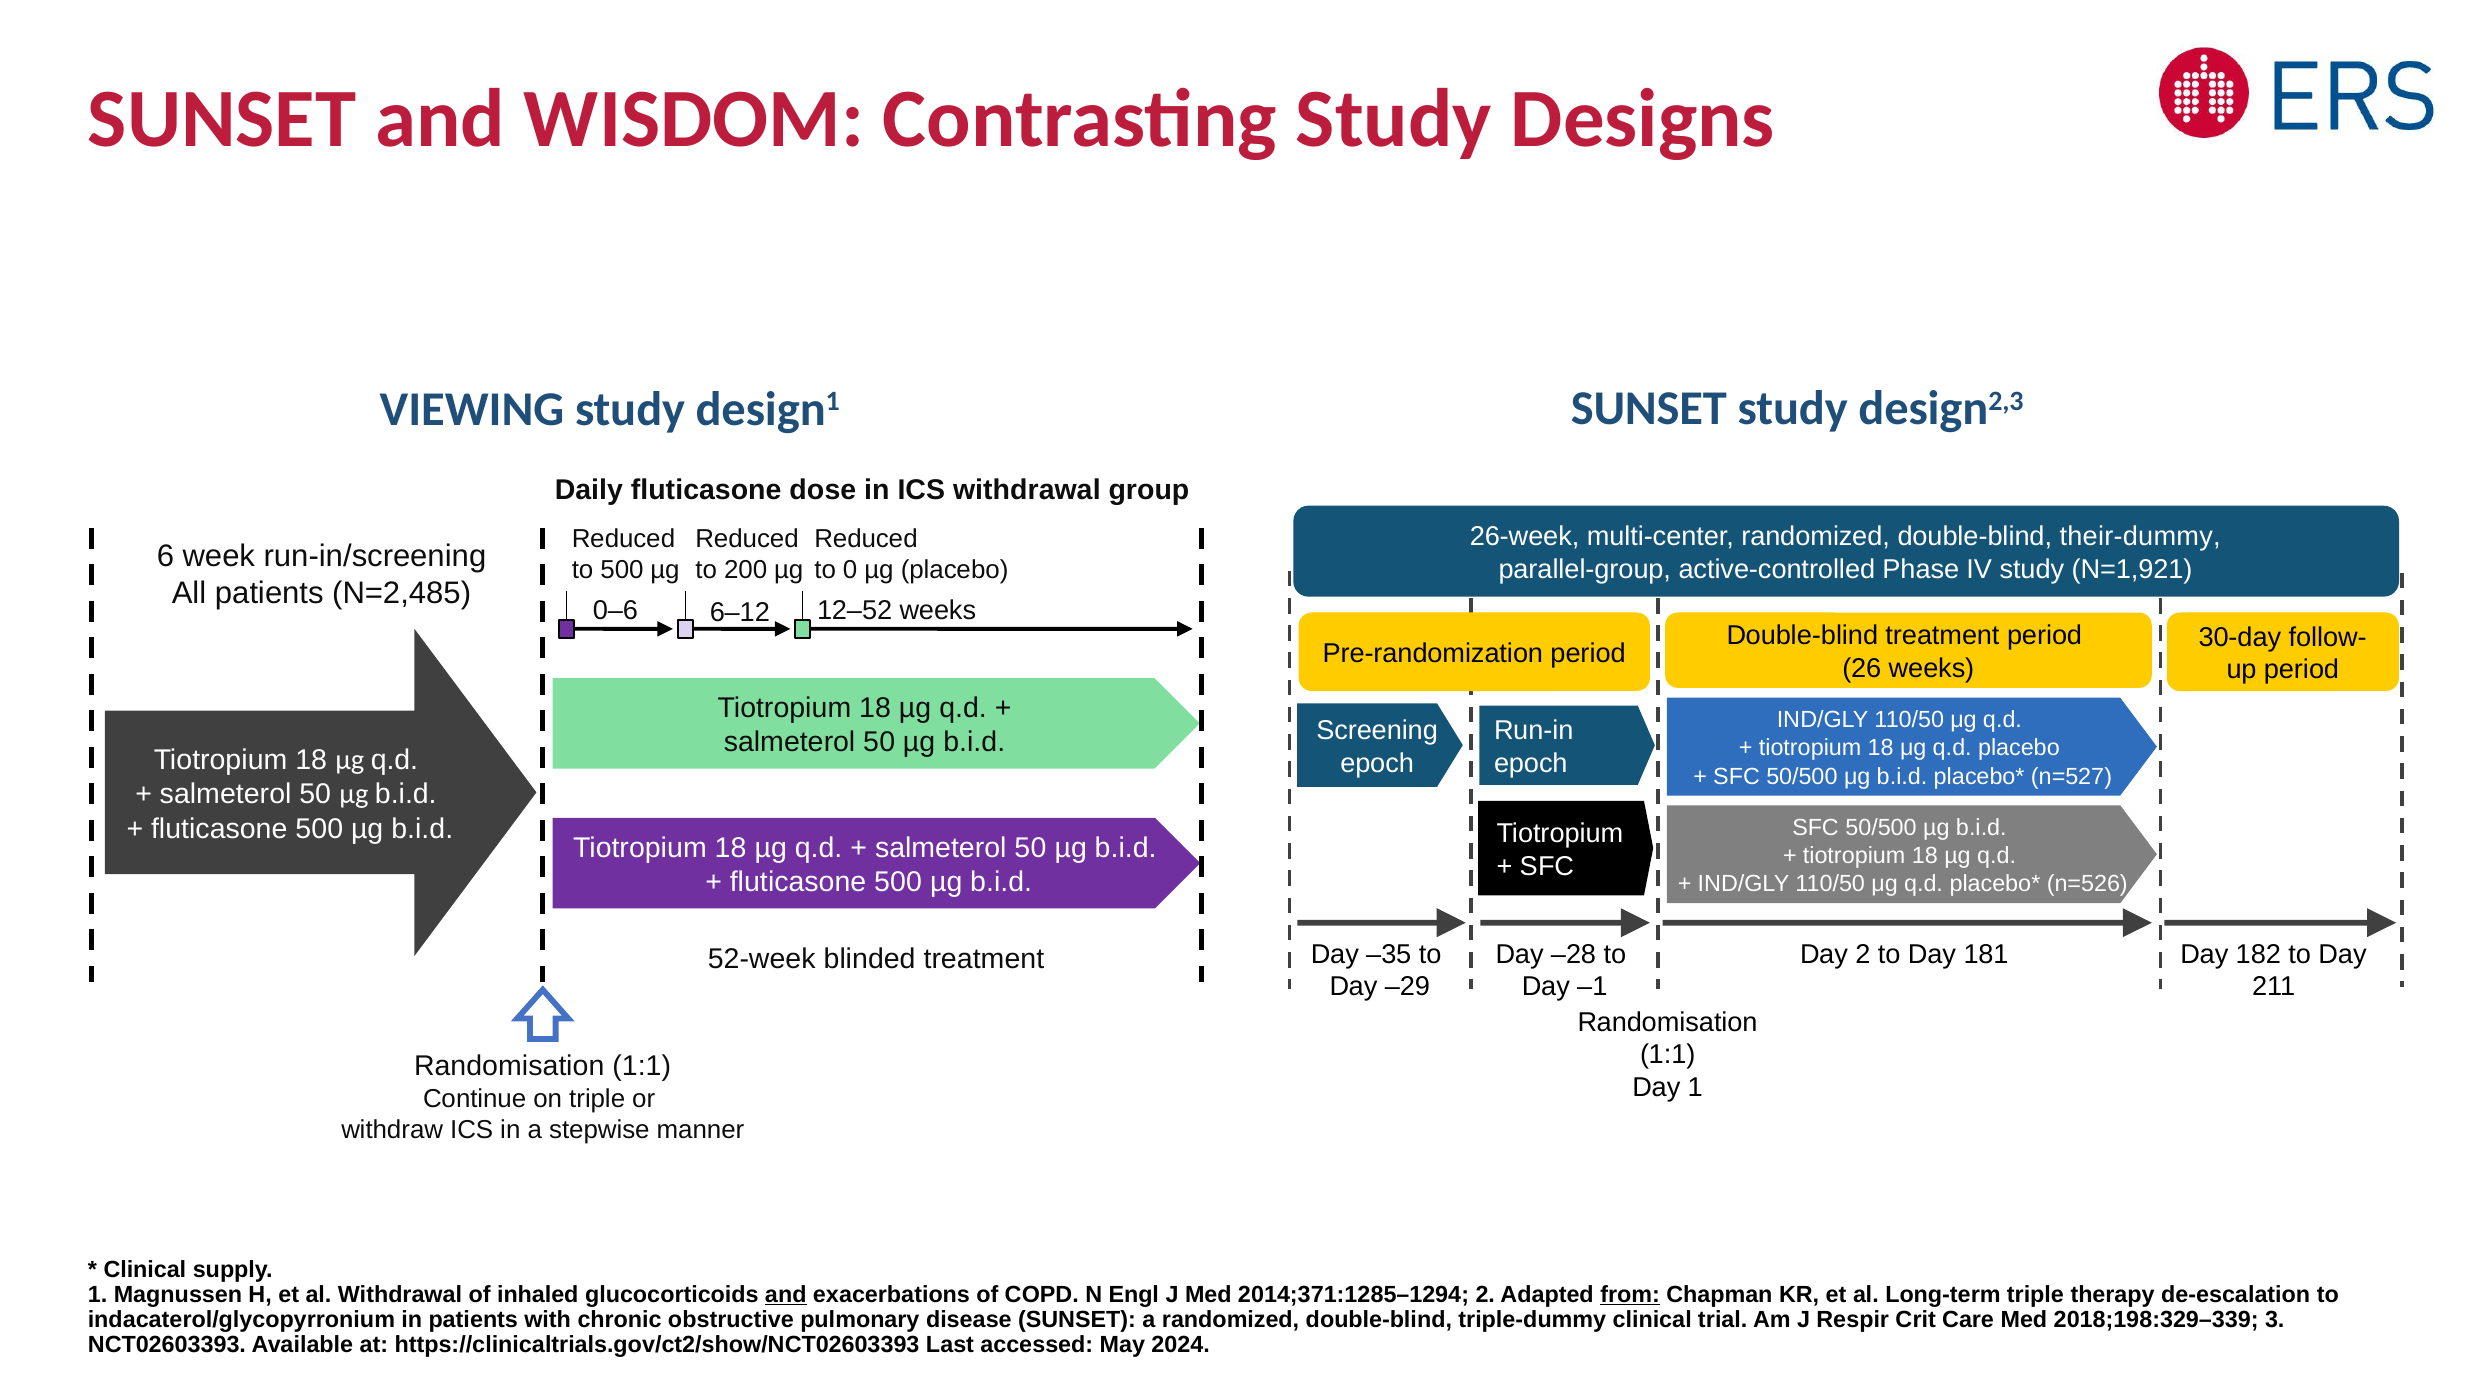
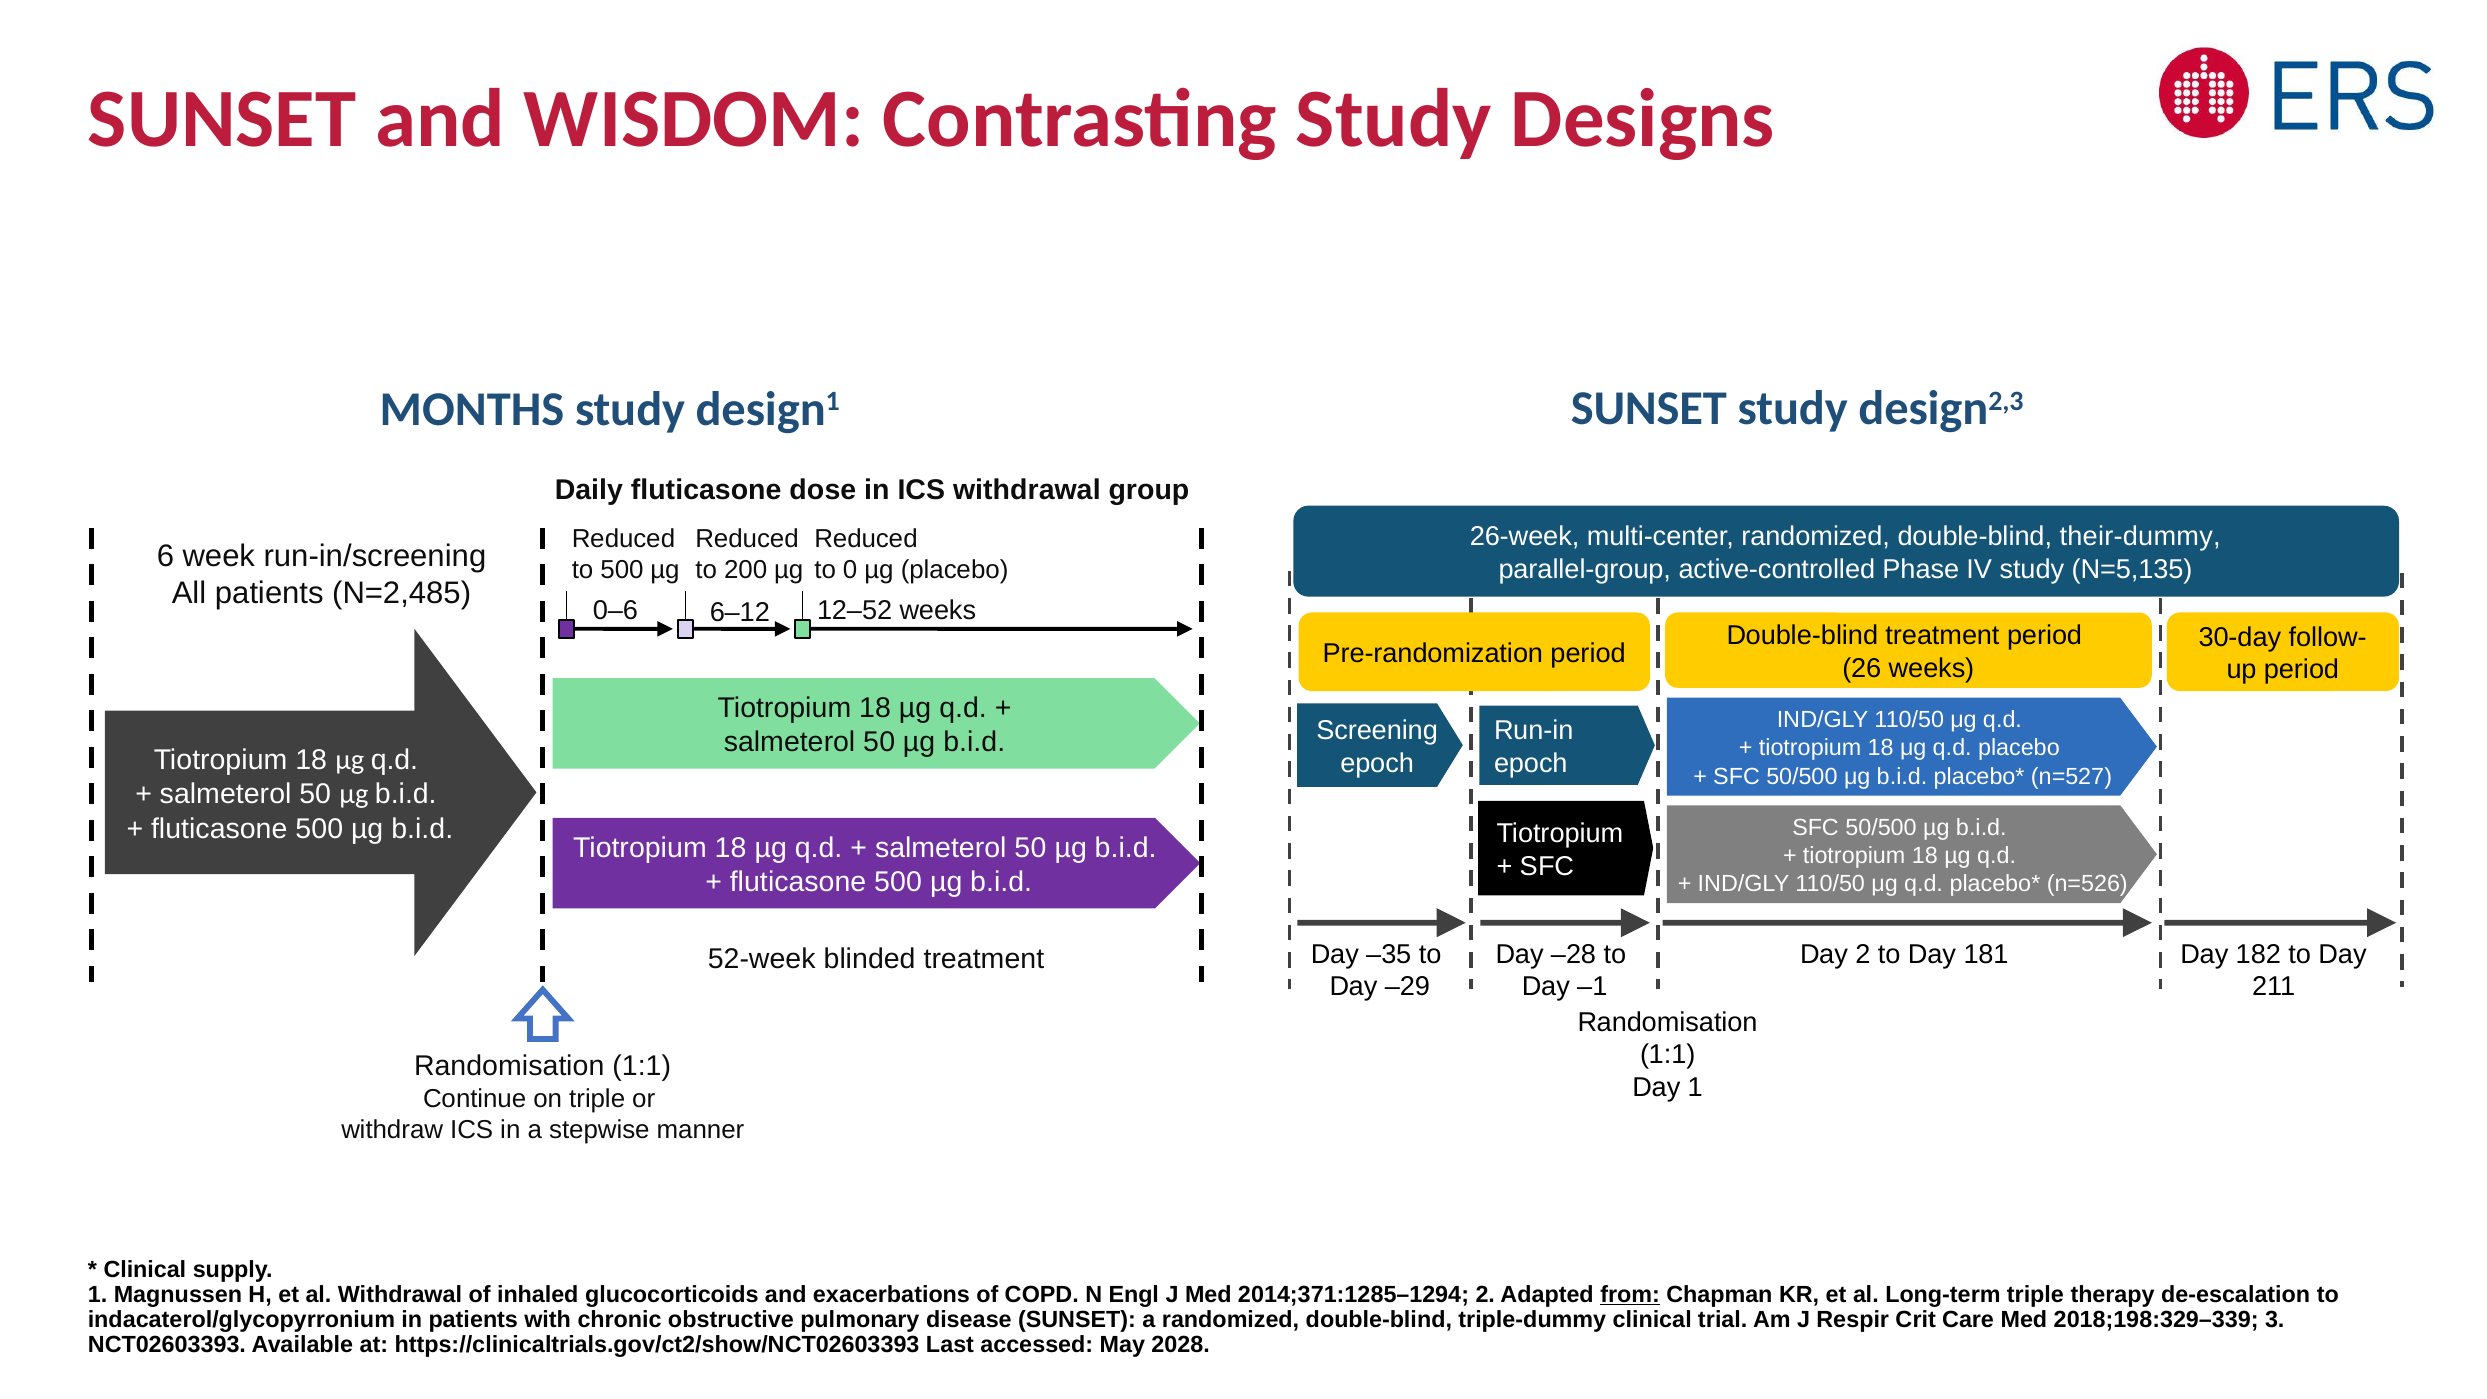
VIEWING: VIEWING -> MONTHS (472, 409)
N=1,921: N=1,921 -> N=5,135 (2132, 569)
and underline: present -> none (786, 1295)
2024: 2024 -> 2028 (1181, 1345)
